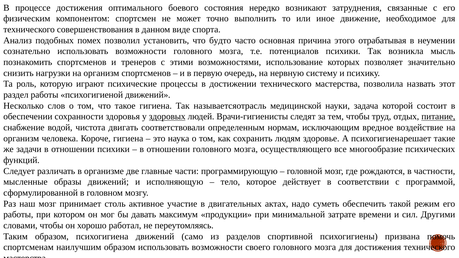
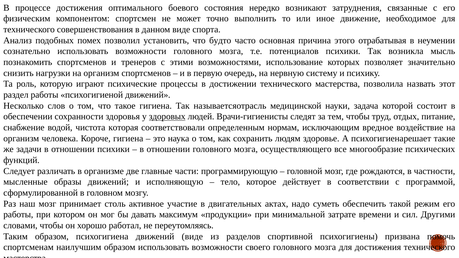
питание underline: present -> none (438, 117)
двигать: двигать -> которая (123, 128)
движений само: само -> виде (192, 237)
